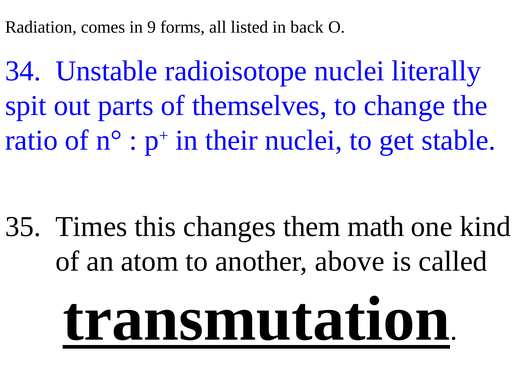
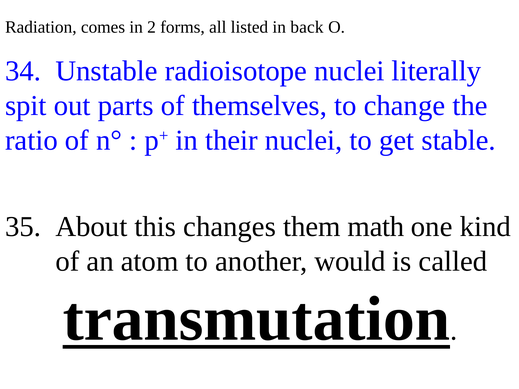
9: 9 -> 2 (152, 27)
Times: Times -> About (91, 227)
above: above -> would (350, 261)
